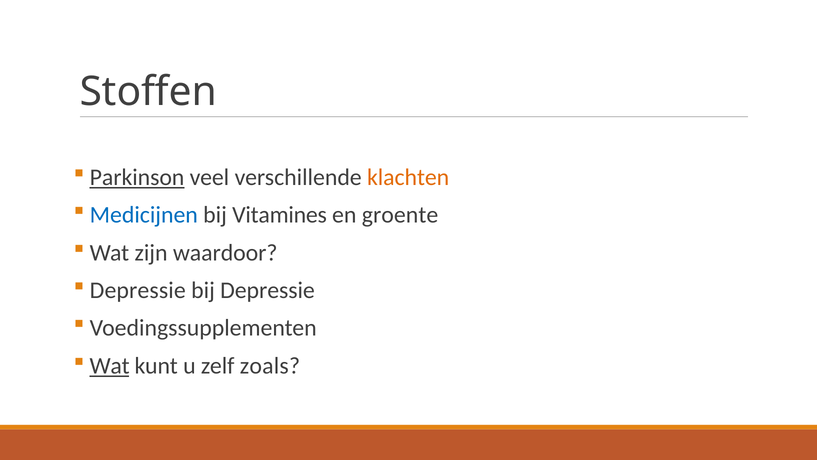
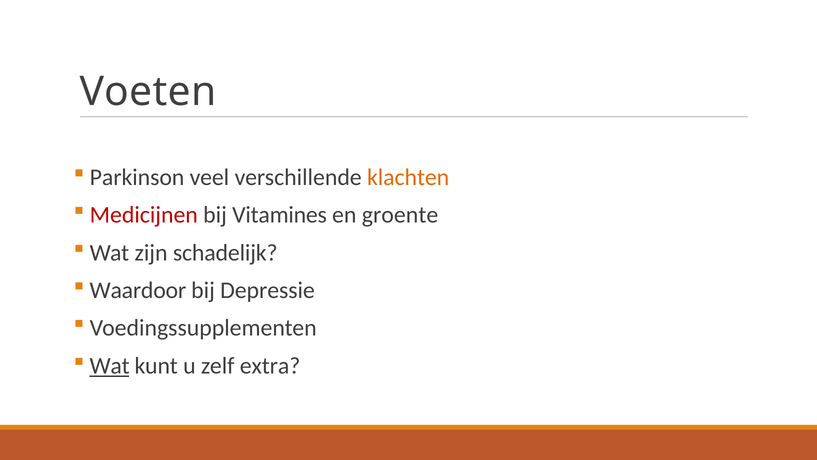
Stoffen: Stoffen -> Voeten (148, 92)
Parkinson underline: present -> none (137, 177)
Medicijnen colour: blue -> red (144, 215)
waardoor: waardoor -> schadelijk (225, 252)
Depressie: Depressie -> Waardoor (138, 290)
zoals: zoals -> extra (270, 365)
